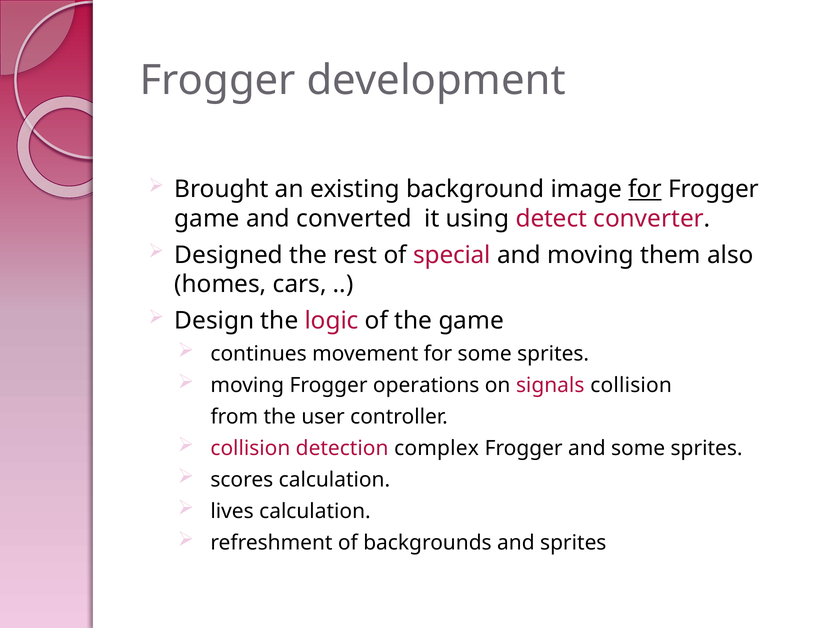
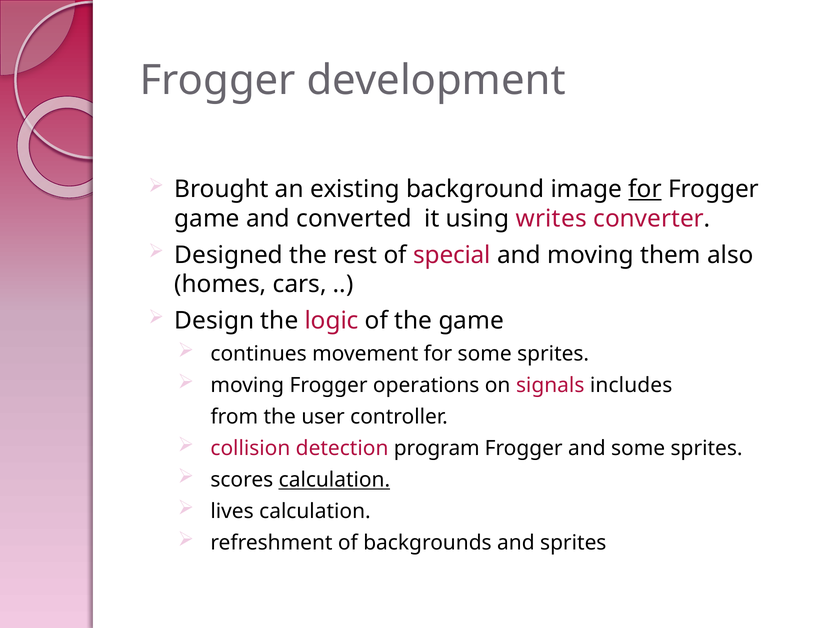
detect: detect -> writes (551, 219)
signals collision: collision -> includes (631, 386)
complex: complex -> program (437, 449)
calculation underline: none -> present (334, 480)
